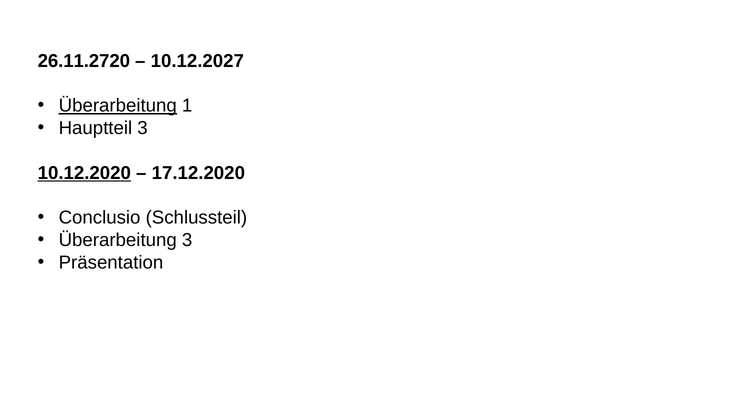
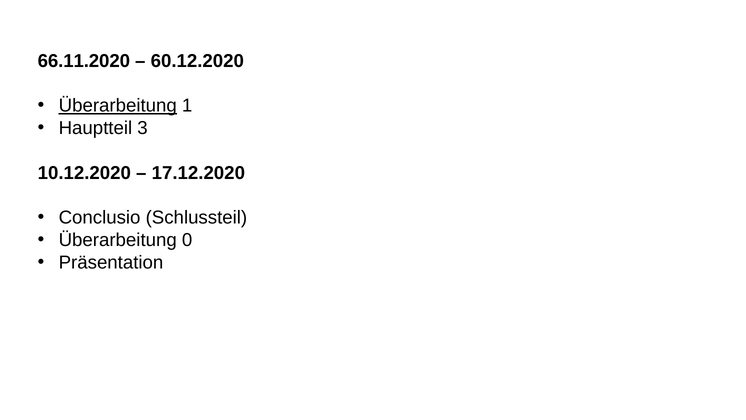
26.11.2720: 26.11.2720 -> 66.11.2020 (84, 61)
10.12.2027: 10.12.2027 -> 60.12.2020 (197, 61)
10.12.2020 underline: present -> none (84, 173)
Überarbeitung 3: 3 -> 0 (187, 240)
